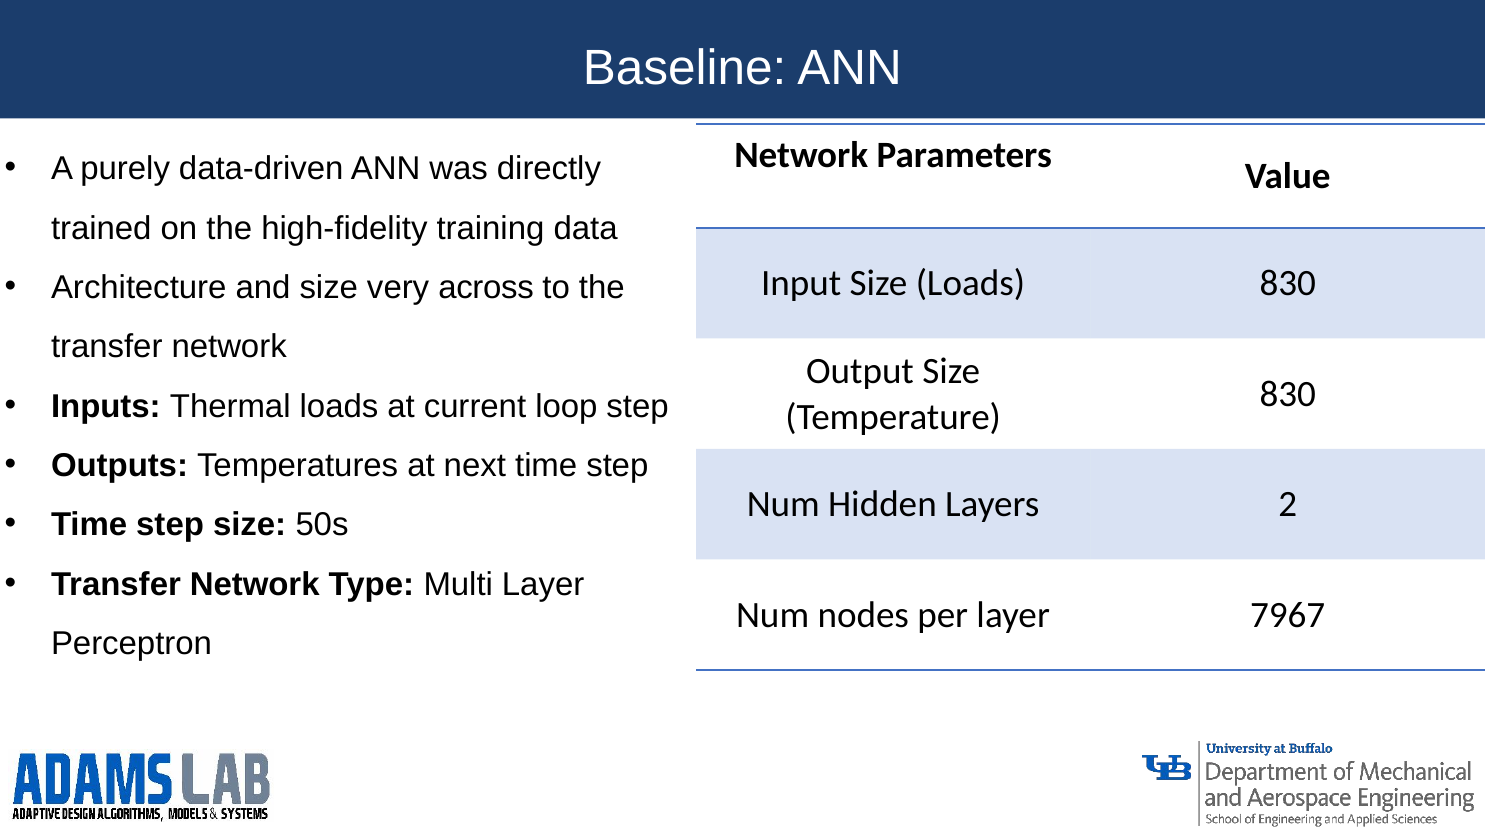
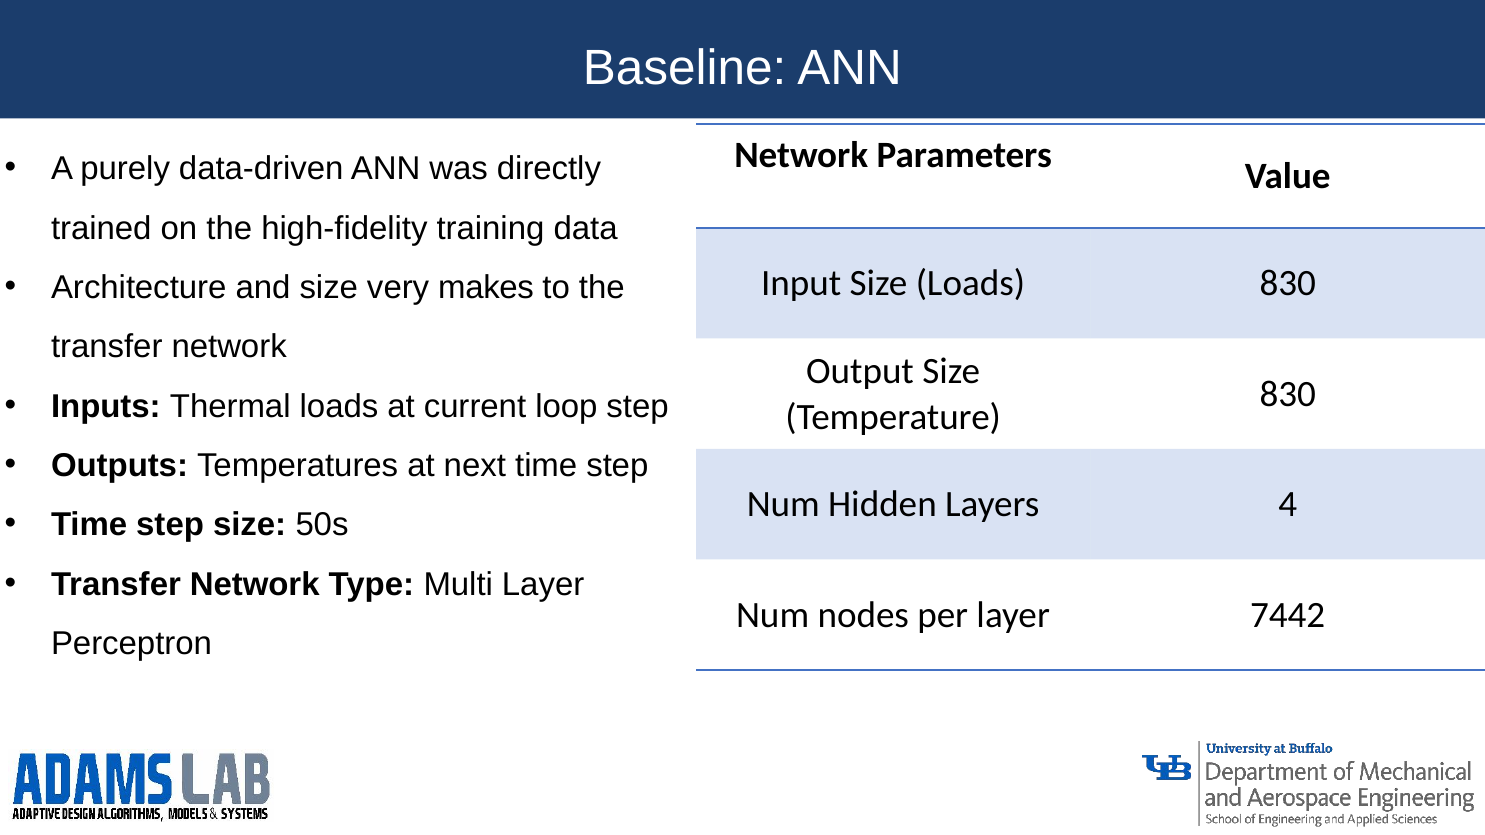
across: across -> makes (486, 288)
2: 2 -> 4 (1288, 505)
7967: 7967 -> 7442 (1288, 615)
